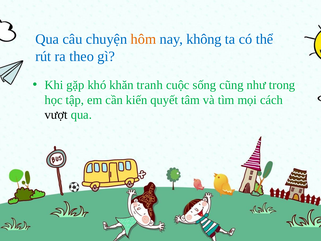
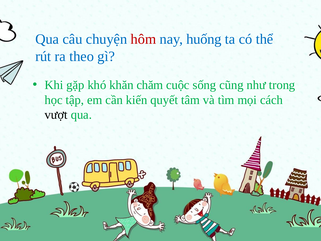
hôm colour: orange -> red (143, 39)
không: không -> huống (204, 39)
tranh: tranh -> chăm (150, 85)
